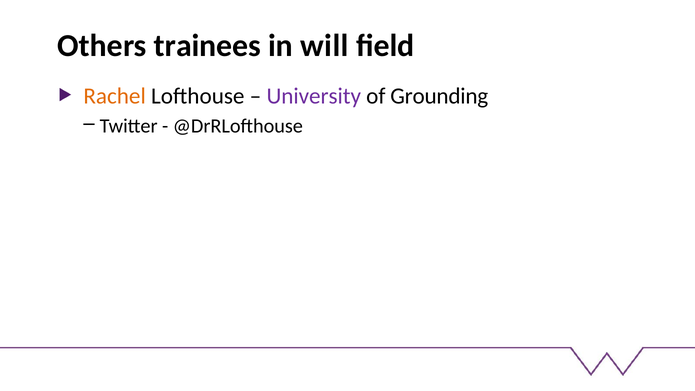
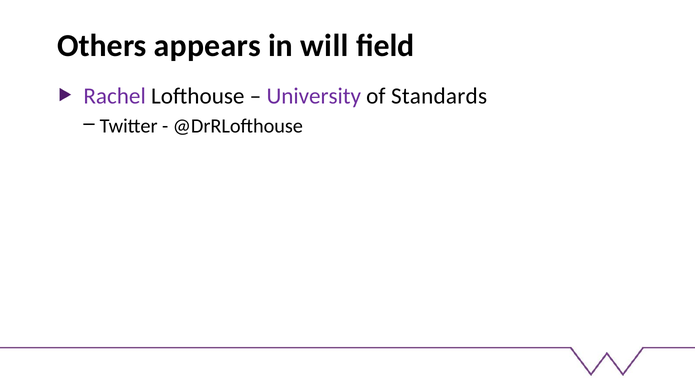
trainees: trainees -> appears (207, 46)
Rachel colour: orange -> purple (115, 96)
Grounding: Grounding -> Standards (439, 96)
